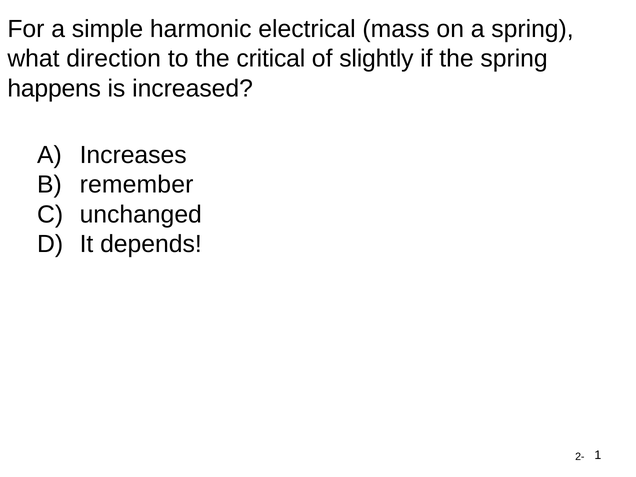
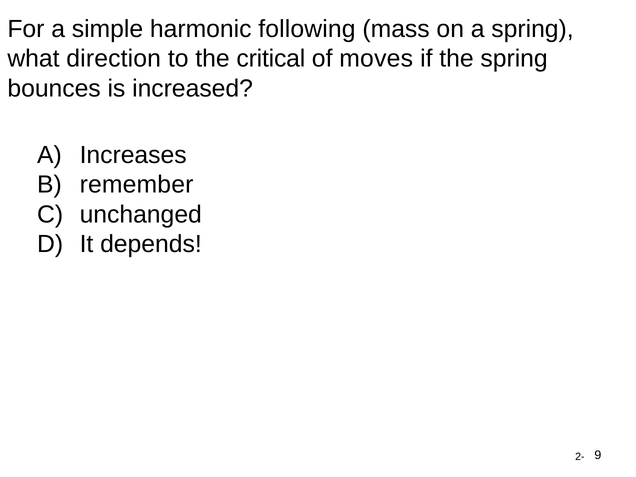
electrical: electrical -> following (307, 29)
slightly: slightly -> moves (376, 59)
happens: happens -> bounces (54, 88)
1: 1 -> 9 (598, 455)
